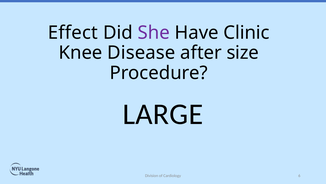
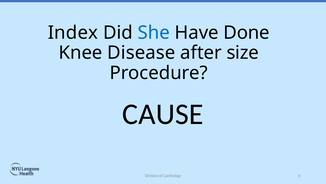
Effect: Effect -> Index (73, 33)
She colour: purple -> blue (154, 33)
Clinic: Clinic -> Done (247, 33)
LARGE: LARGE -> CAUSE (163, 114)
